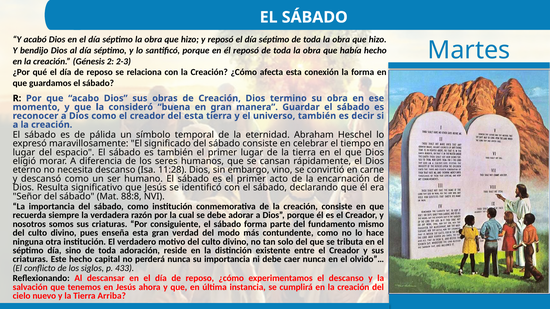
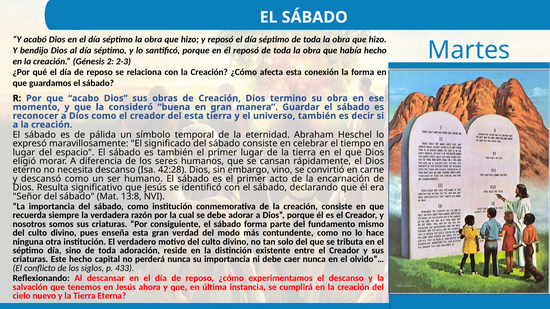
11:28: 11:28 -> 42:28 (172, 170)
88:8: 88:8 -> 13:8 (131, 197)
Arriba: Arriba -> Eterna (112, 296)
